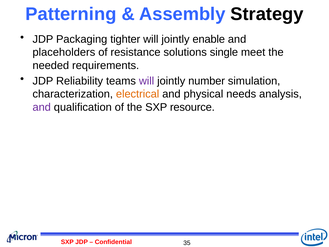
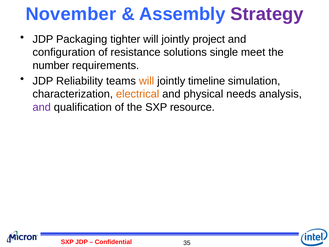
Patterning: Patterning -> November (71, 14)
Strategy colour: black -> purple (267, 14)
enable: enable -> project (209, 39)
placeholders: placeholders -> configuration (64, 52)
needed: needed -> number (51, 65)
will colour: purple -> orange (147, 81)
number: number -> timeline (207, 81)
